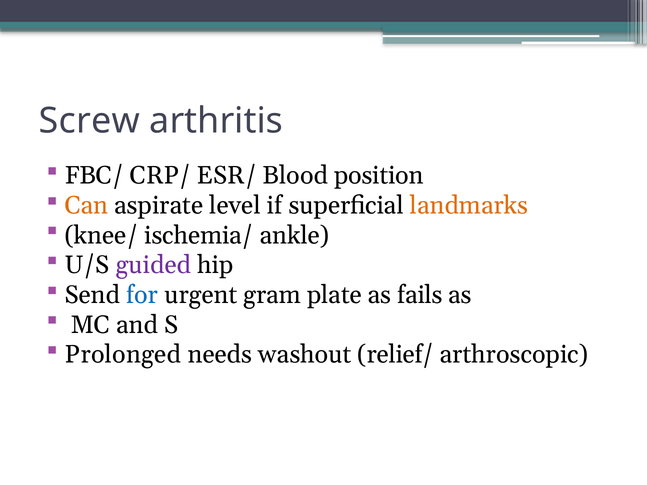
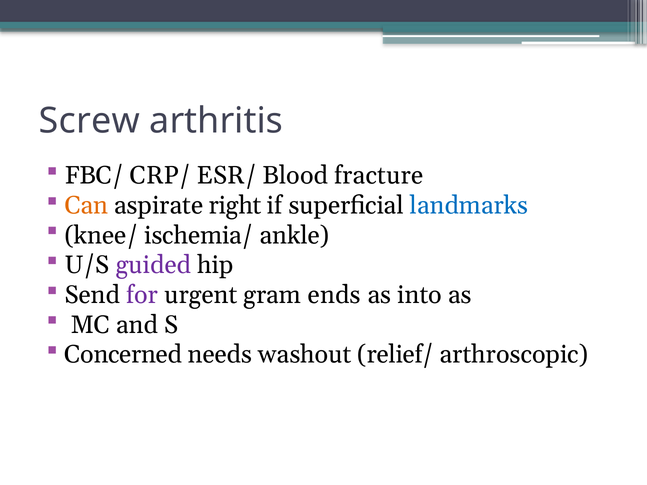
position: position -> fracture (379, 176)
level: level -> right (235, 206)
landmarks colour: orange -> blue (469, 206)
for colour: blue -> purple (142, 295)
plate: plate -> ends (334, 295)
fails: fails -> into (420, 295)
Prolonged: Prolonged -> Concerned (123, 355)
